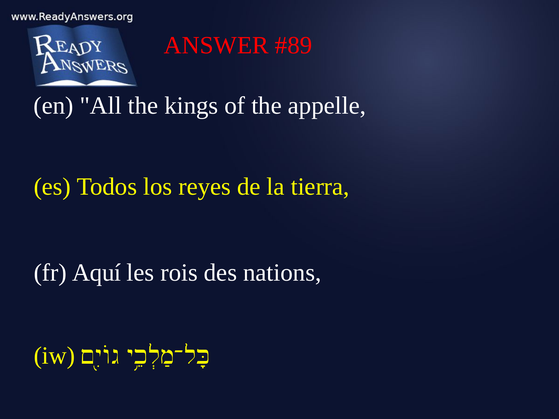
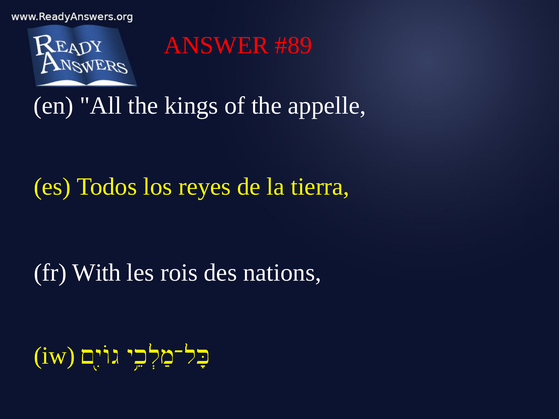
Aquí: Aquí -> With (97, 273)
